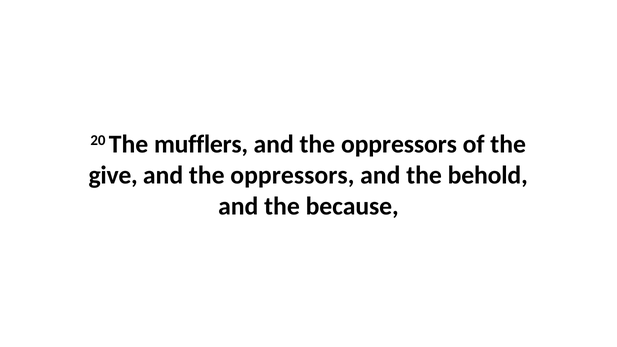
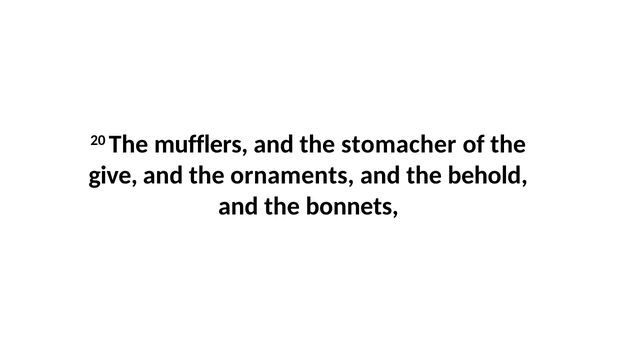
oppressors: oppressors -> stomacher (399, 144)
oppressors: oppressors -> ornaments (292, 175)
because: because -> bonnets (352, 206)
